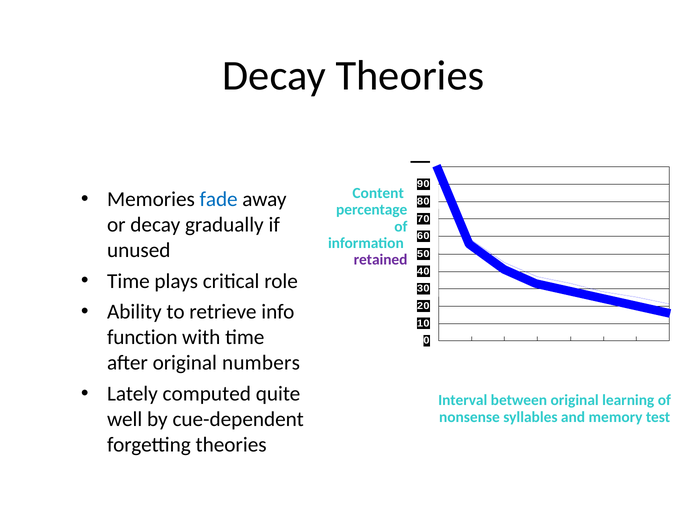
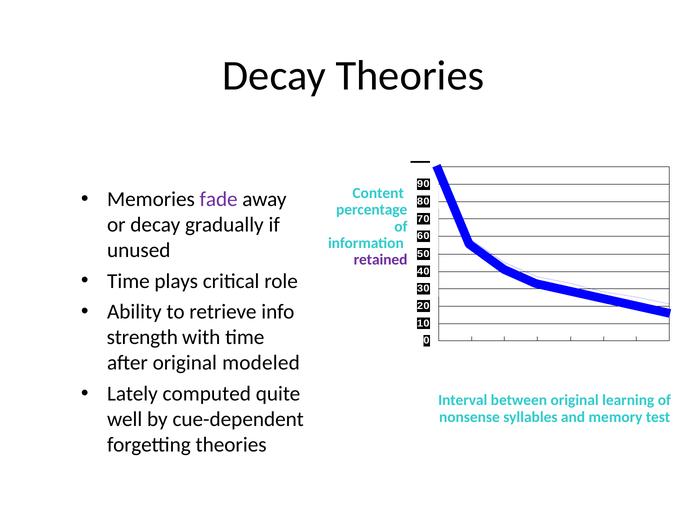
fade colour: blue -> purple (219, 199)
function: function -> strength (142, 338)
numbers: numbers -> modeled (261, 363)
